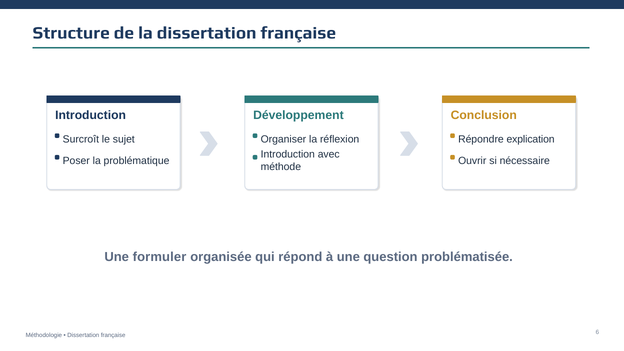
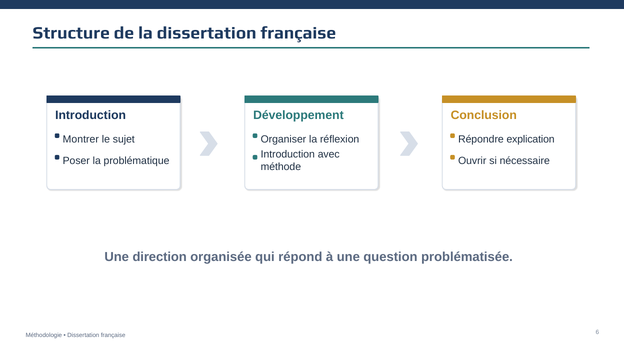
Surcroît: Surcroît -> Montrer (81, 139)
formuler: formuler -> direction (160, 257)
